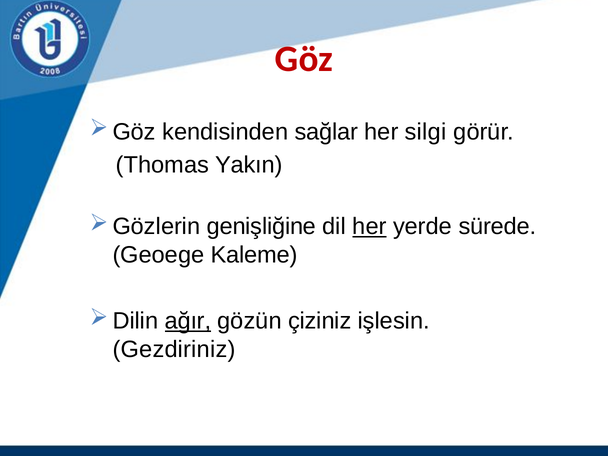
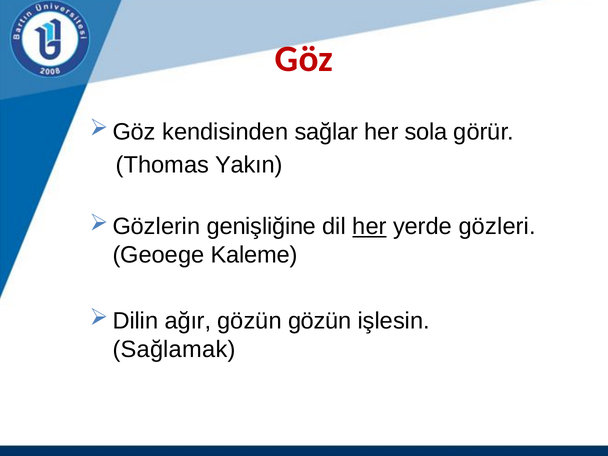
silgi: silgi -> sola (426, 132)
sürede: sürede -> gözleri (497, 227)
ağır underline: present -> none (188, 321)
gözün çiziniz: çiziniz -> gözün (320, 321)
Gezdiriniz: Gezdiriniz -> Sağlamak (174, 350)
